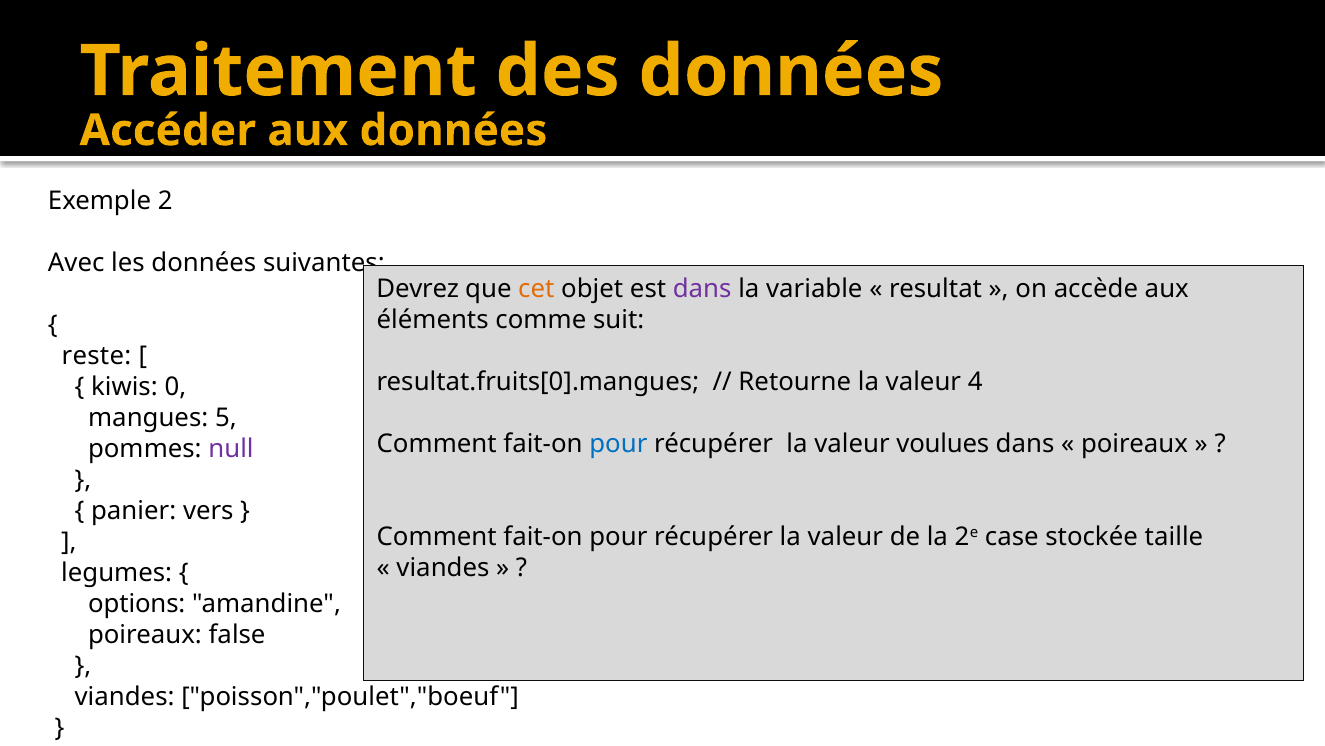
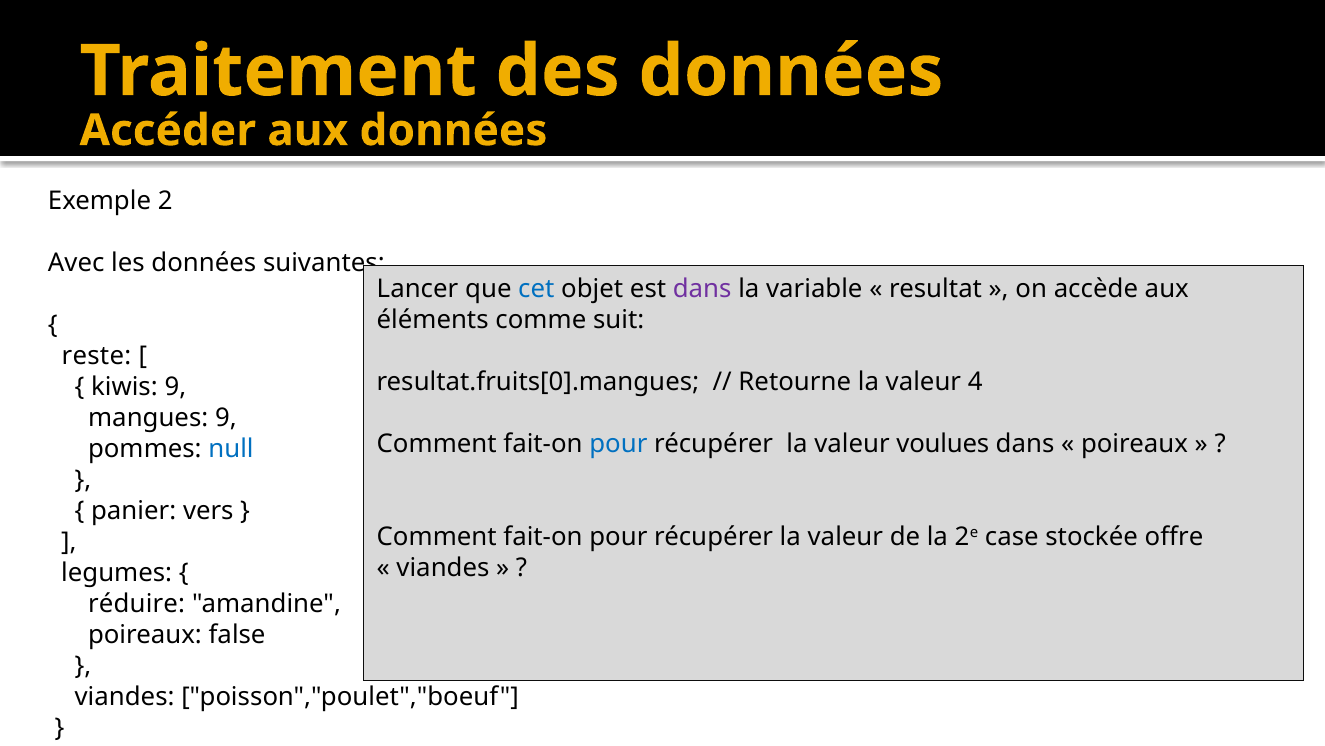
Devrez: Devrez -> Lancer (418, 289)
cet colour: orange -> blue (536, 289)
kiwis 0: 0 -> 9 (175, 387)
mangues 5: 5 -> 9 (226, 418)
null colour: purple -> blue (231, 449)
taille: taille -> offre (1174, 536)
options: options -> réduire (137, 603)
